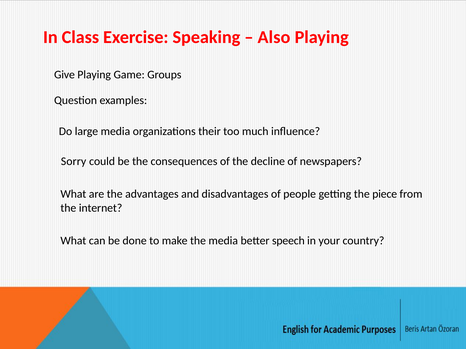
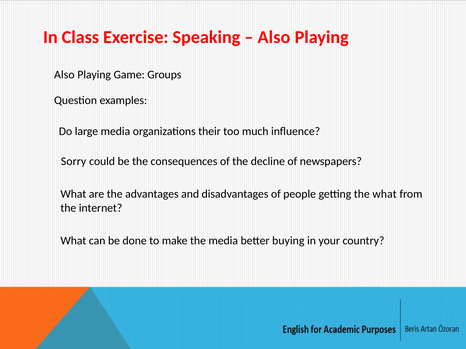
Give: Give -> Also (64, 75)
the piece: piece -> what (385, 194)
speech: speech -> buying (288, 241)
